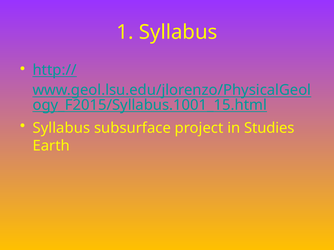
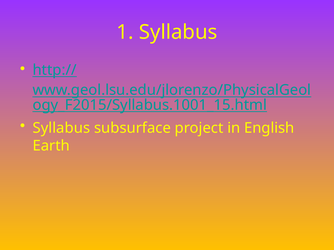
Studies: Studies -> English (269, 128)
